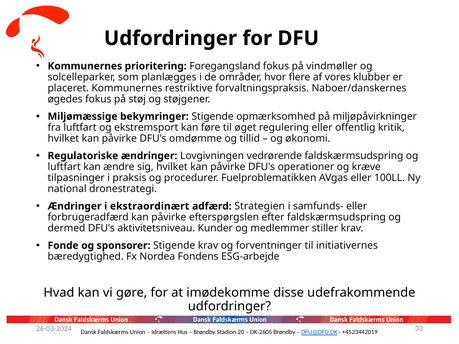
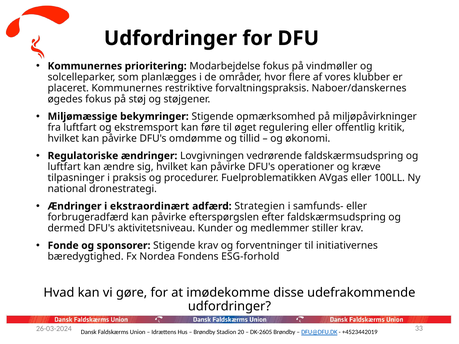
Foregangsland: Foregangsland -> Modarbejdelse (225, 66)
ESG-arbejde: ESG-arbejde -> ESG-forhold (250, 257)
